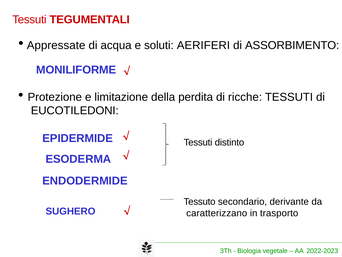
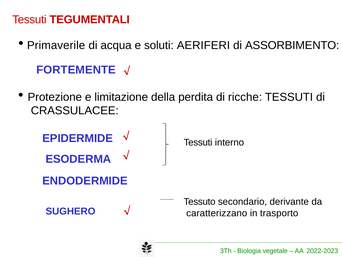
Appressate: Appressate -> Primaverile (56, 45)
MONILIFORME: MONILIFORME -> FORTEMENTE (76, 70)
EUCOTILEDONI: EUCOTILEDONI -> CRASSULACEE (75, 110)
distinto: distinto -> interno (229, 142)
